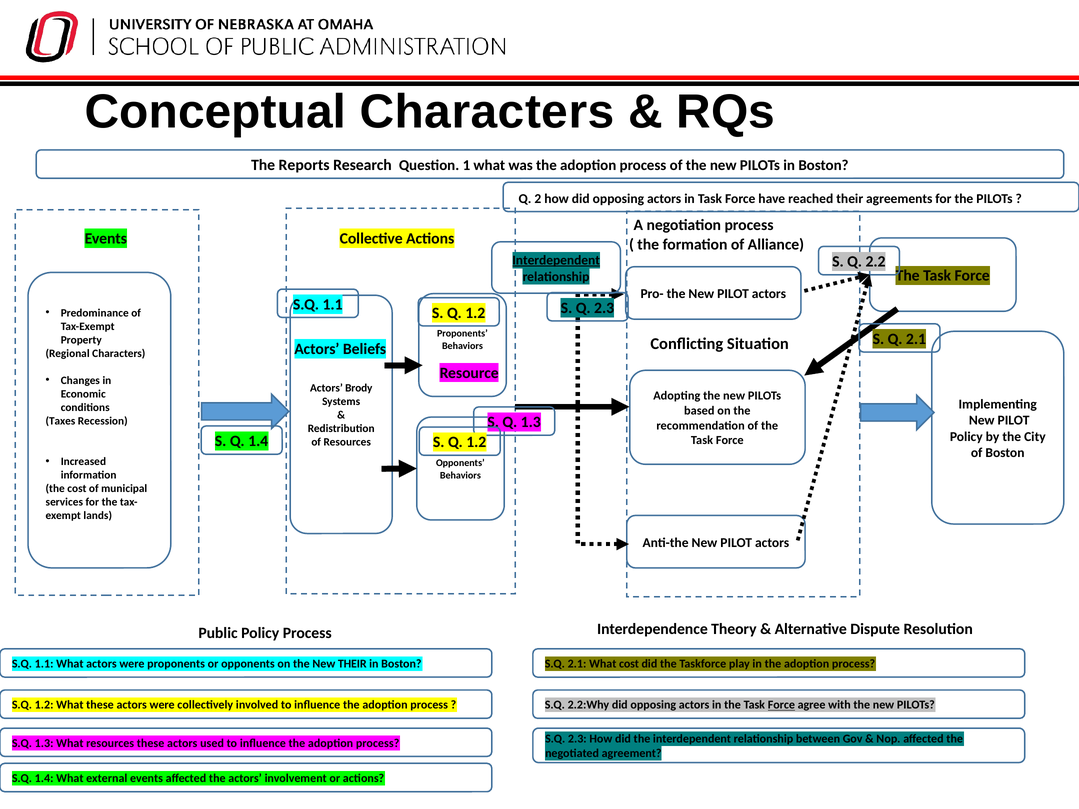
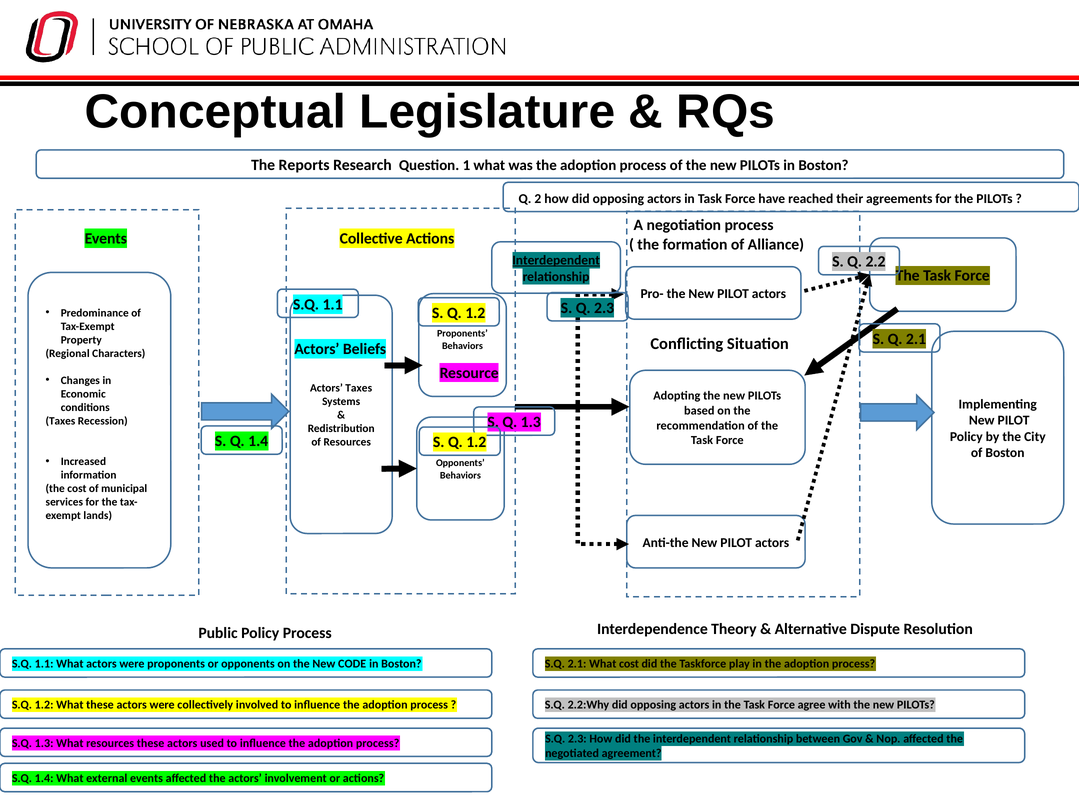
Conceptual Characters: Characters -> Legislature (487, 112)
Actors Brody: Brody -> Taxes (359, 388)
New THEIR: THEIR -> CODE (352, 664)
Force underline: present -> none (781, 705)
